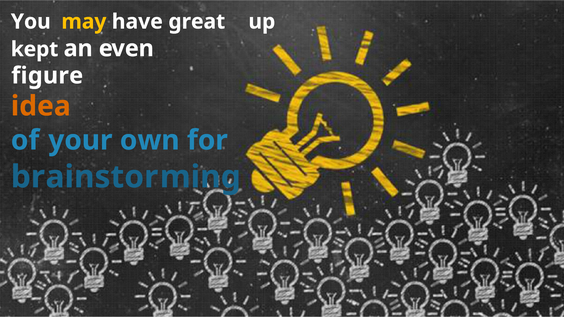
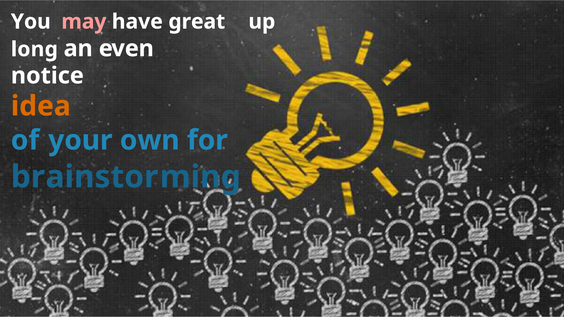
may colour: yellow -> pink (84, 22)
kept: kept -> long (34, 49)
figure: figure -> notice (47, 76)
